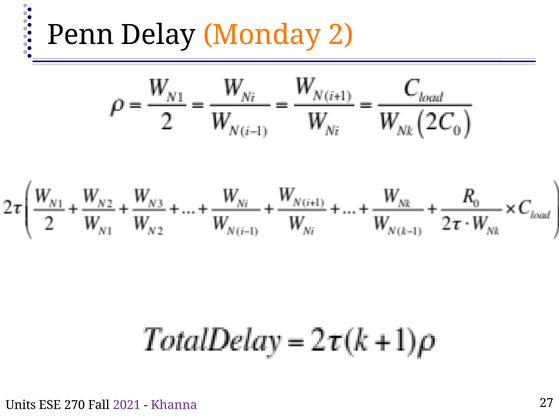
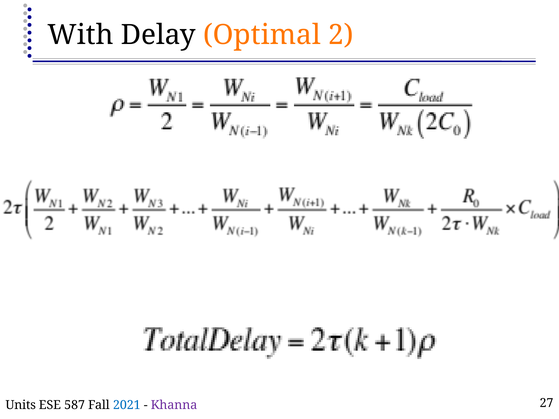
Penn: Penn -> With (80, 35)
Monday: Monday -> Optimal (262, 35)
270: 270 -> 587 (75, 405)
2021 colour: purple -> blue (127, 405)
